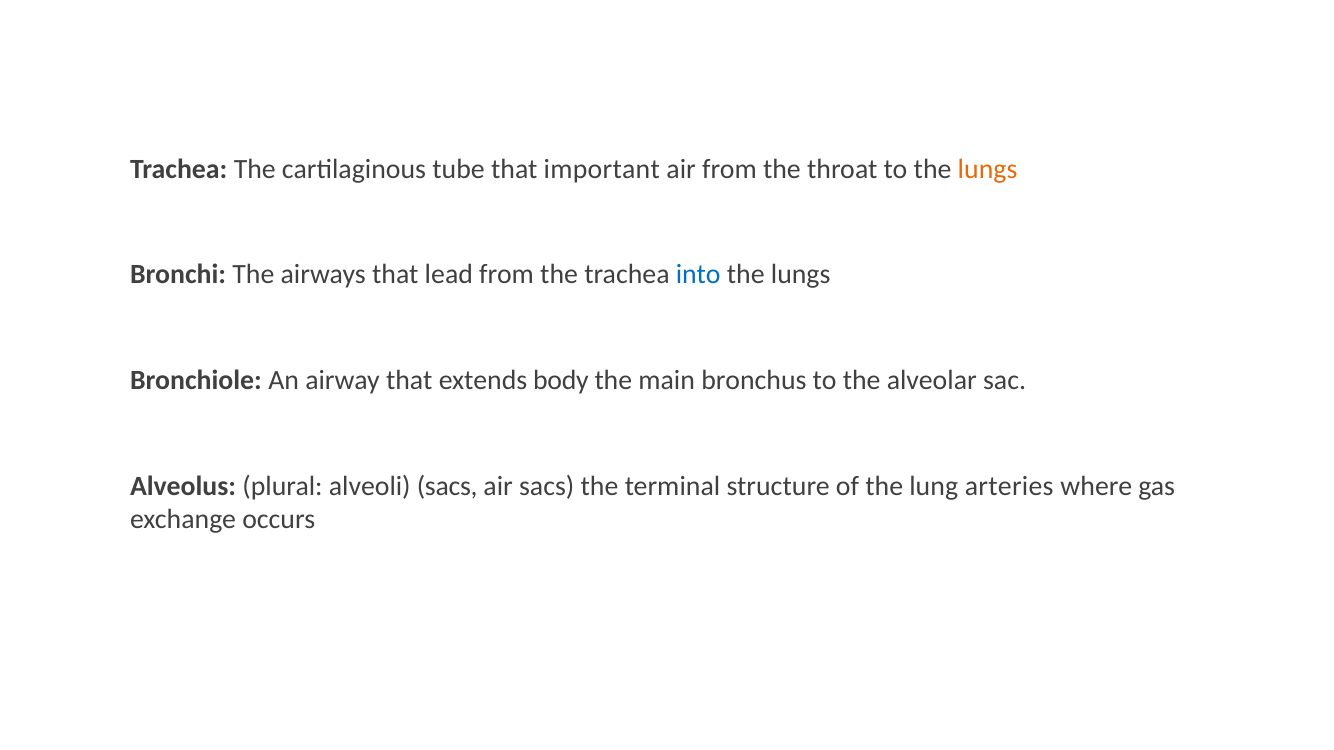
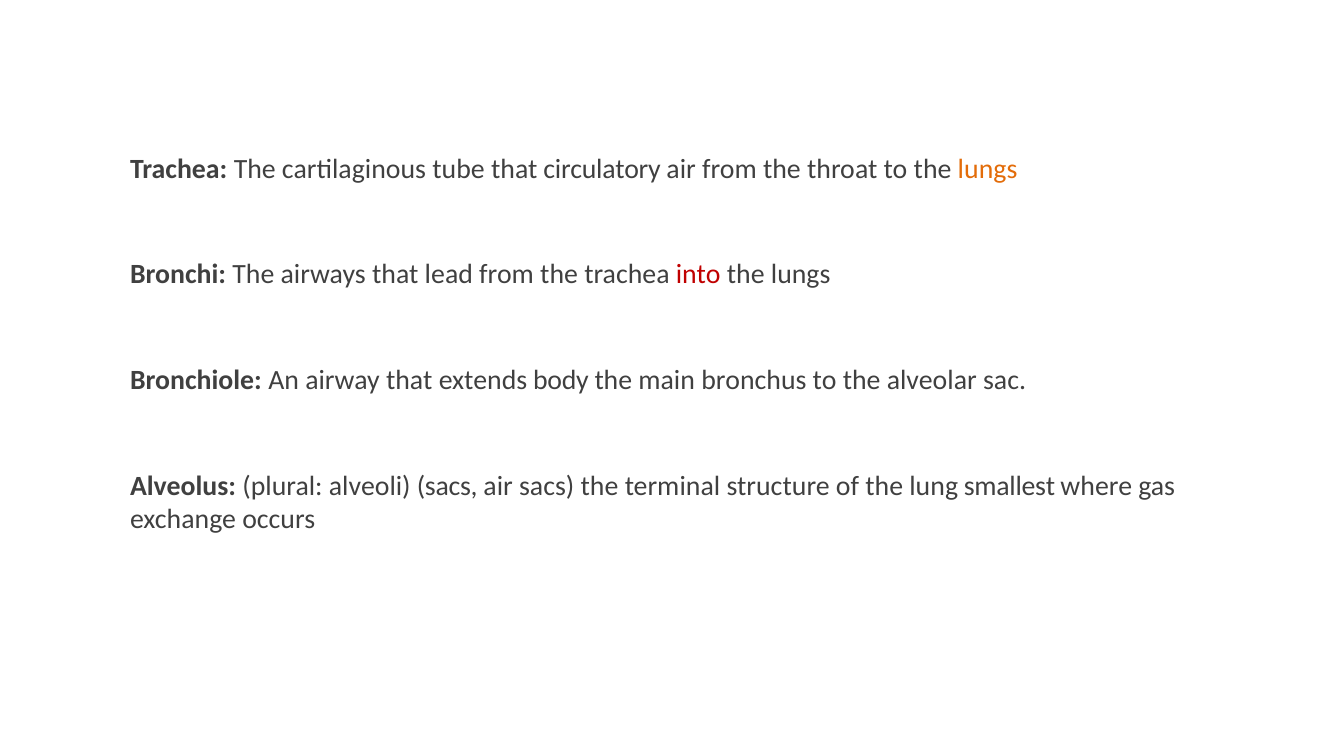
important: important -> circulatory (602, 169)
into colour: blue -> red (698, 275)
arteries: arteries -> smallest (1009, 486)
